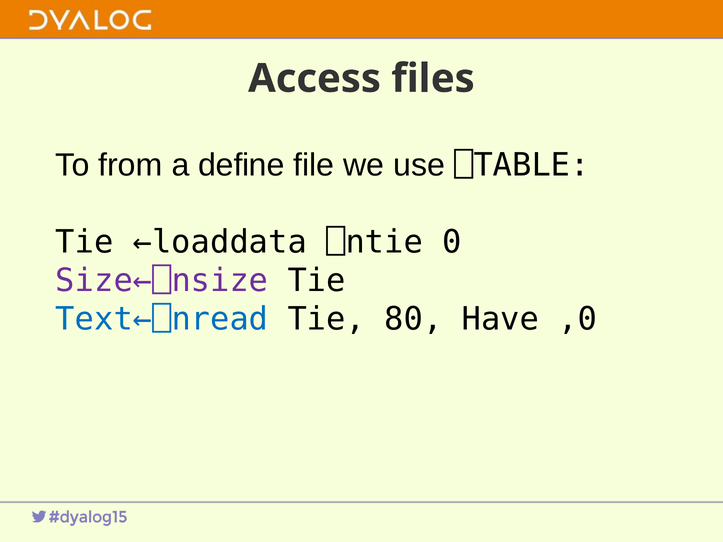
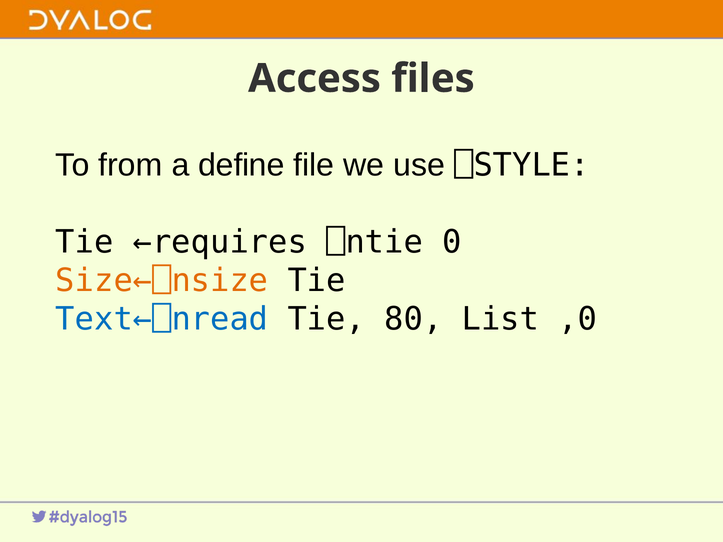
⎕TABLE: ⎕TABLE -> ⎕STYLE (522, 165)
←loaddata: ←loaddata -> ←requires (220, 242)
Size←⎕nsize colour: purple -> orange (162, 281)
Have: Have -> List (500, 320)
